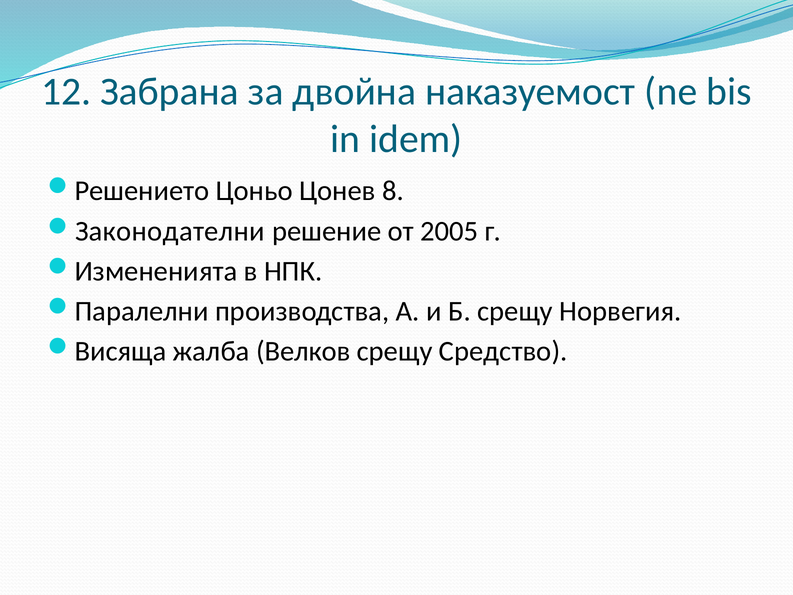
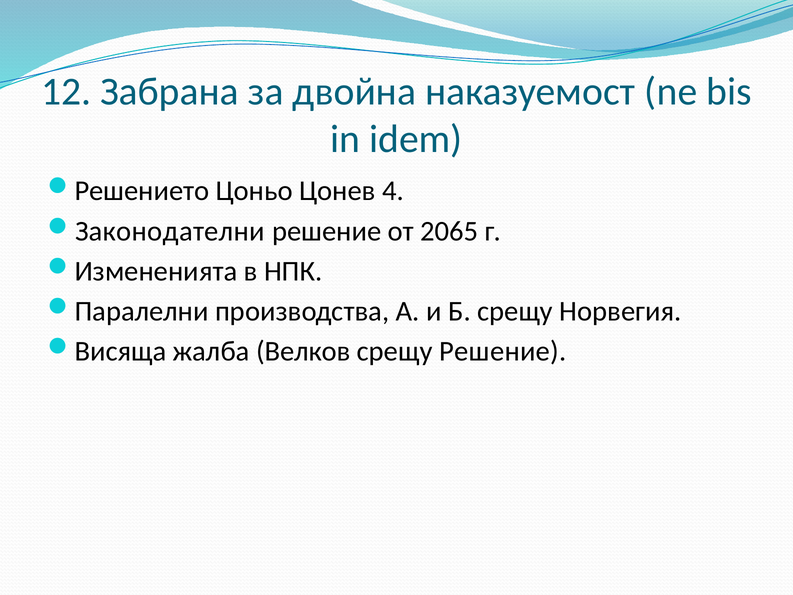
8: 8 -> 4 (393, 191)
2005: 2005 -> 2065 (449, 231)
срещу Средство: Средство -> Решение (503, 351)
